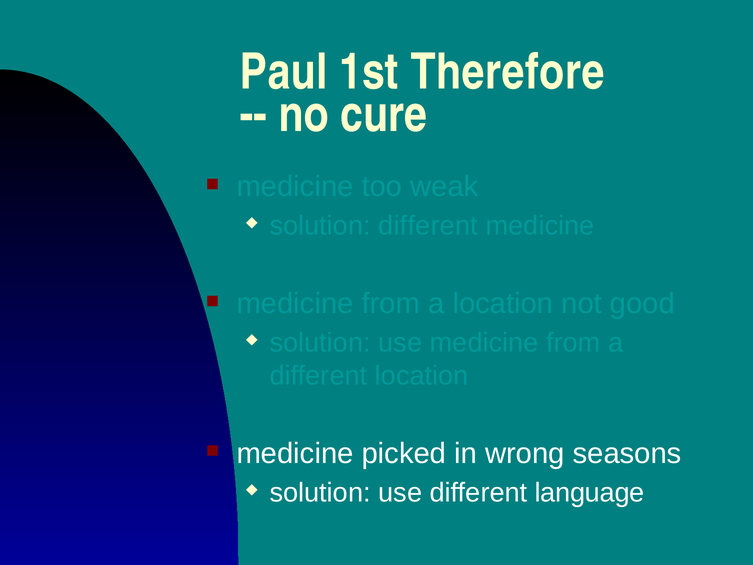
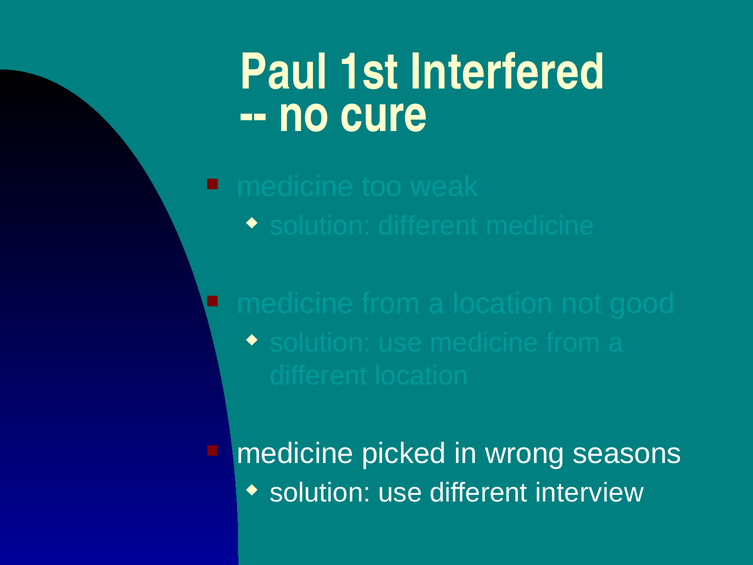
Therefore: Therefore -> Interfered (508, 72)
language: language -> interview (589, 493)
